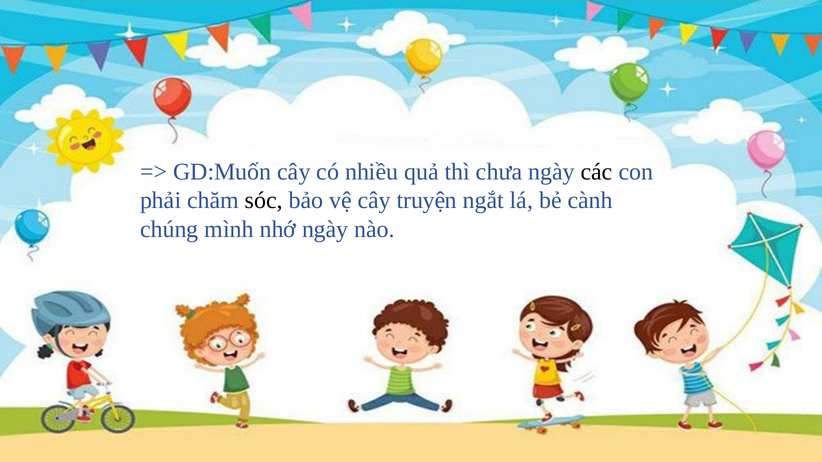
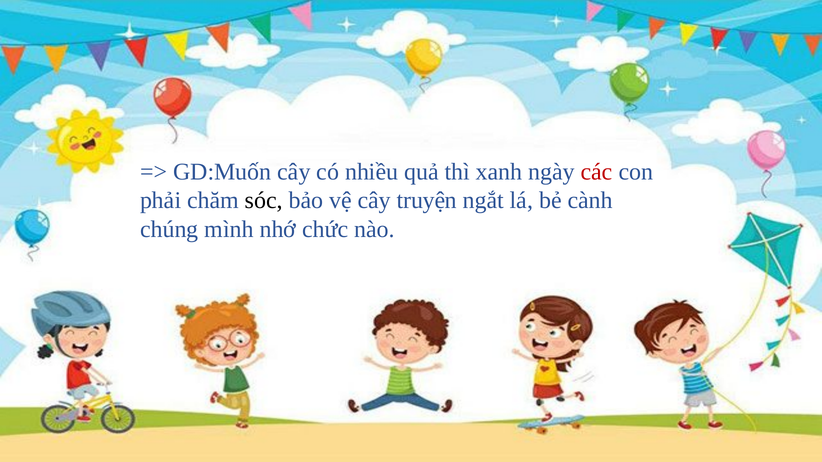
chưa: chưa -> xanh (499, 172)
các colour: black -> red (597, 172)
nhớ ngày: ngày -> chức (325, 230)
